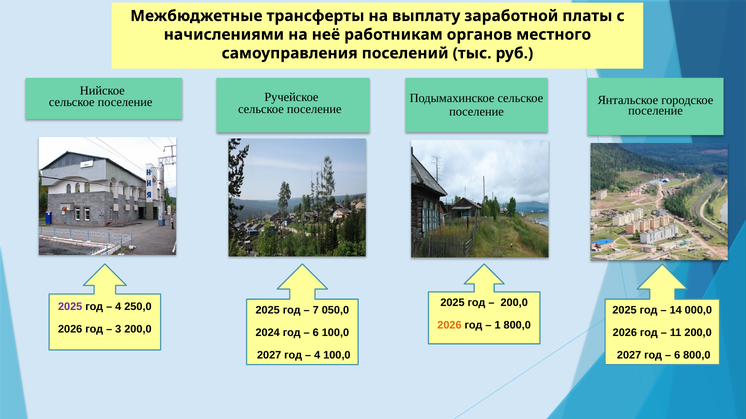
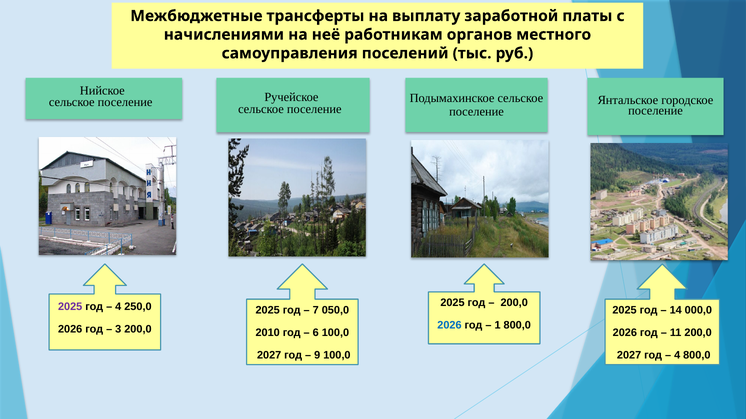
2026 colour: orange -> blue (449, 326)
2024: 2024 -> 2010 (268, 333)
4: 4 -> 9 (317, 356)
6: 6 -> 4 (677, 356)
